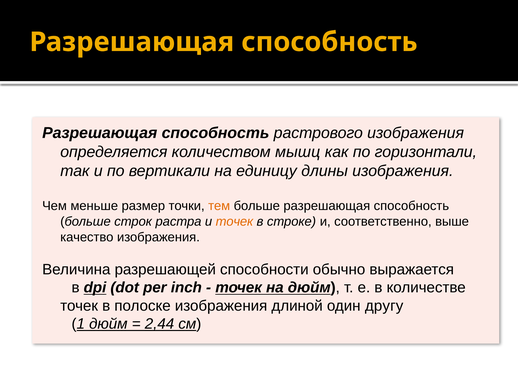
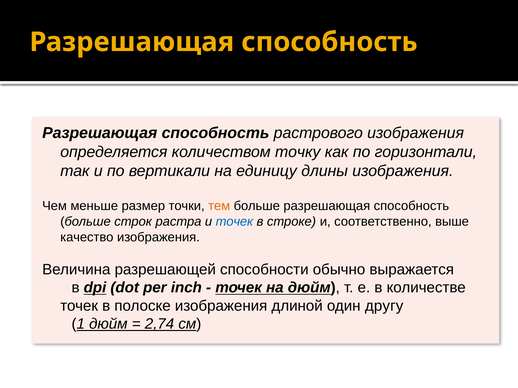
мышц: мышц -> точку (298, 152)
точек colour: orange -> blue (234, 222)
2,44: 2,44 -> 2,74 (159, 324)
